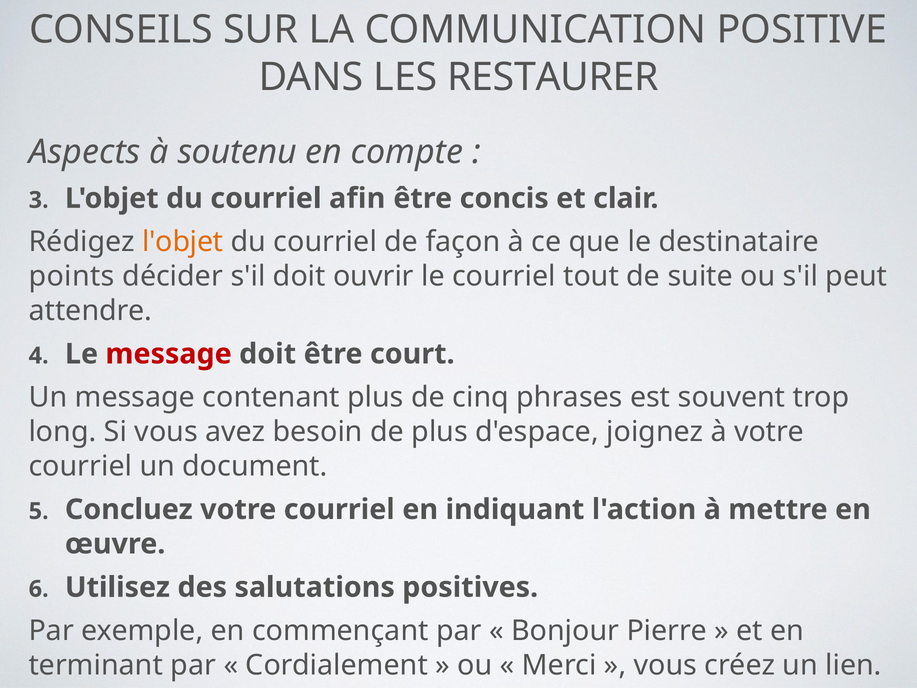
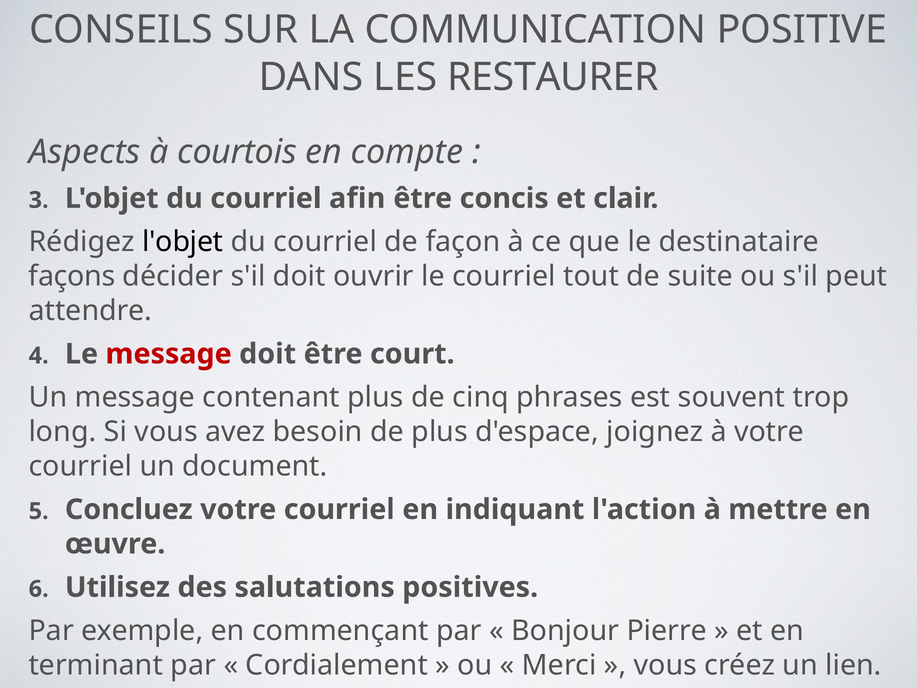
soutenu: soutenu -> courtois (237, 152)
l'objet colour: orange -> black (183, 242)
points: points -> façons (72, 276)
